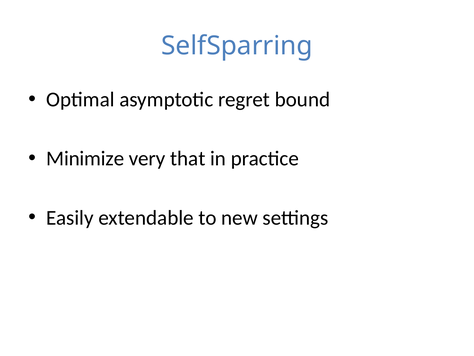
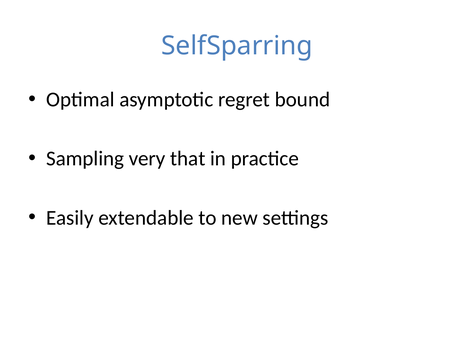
Minimize: Minimize -> Sampling (85, 158)
